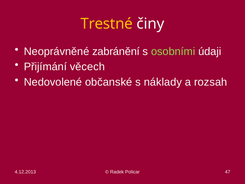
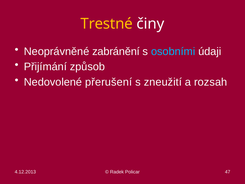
osobními colour: light green -> light blue (173, 51)
věcech: věcech -> způsob (87, 67)
občanské: občanské -> přerušení (109, 82)
náklady: náklady -> zneužití (163, 82)
